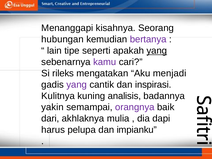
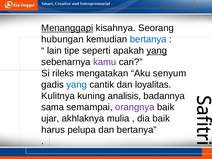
Menanggapi underline: none -> present (67, 28)
bertanya colour: purple -> blue (148, 39)
menjadi: menjadi -> senyum (170, 73)
yang colour: purple -> blue (77, 85)
inspirasi: inspirasi -> loyalitas (153, 85)
yakin: yakin -> sama (53, 107)
dari: dari -> ujar (50, 119)
dia dapi: dapi -> baik (161, 119)
dan impianku: impianku -> bertanya (137, 130)
